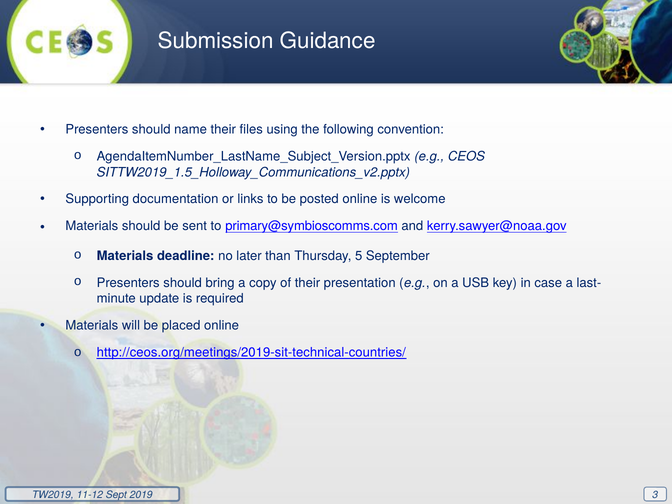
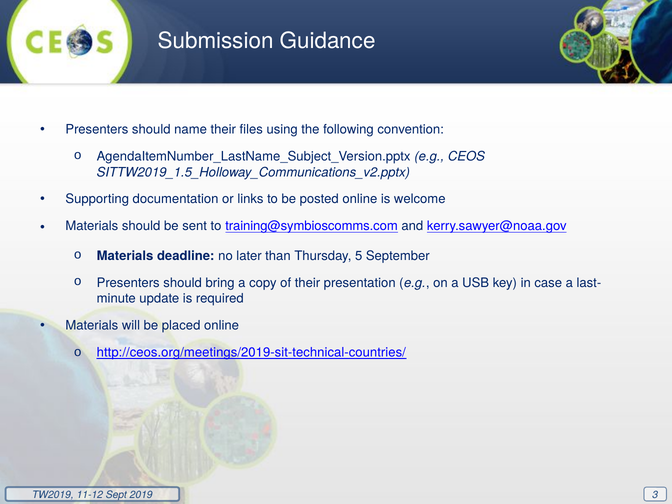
primary@symbioscomms.com: primary@symbioscomms.com -> training@symbioscomms.com (312, 226)
